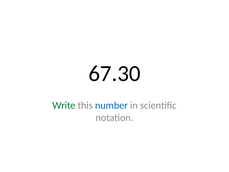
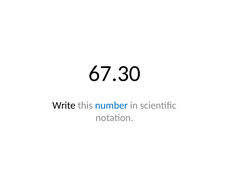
Write colour: green -> black (64, 105)
